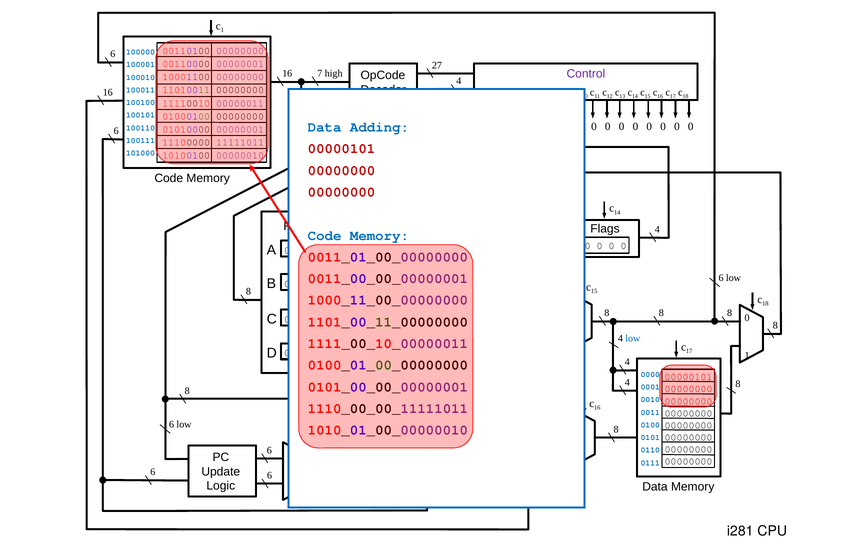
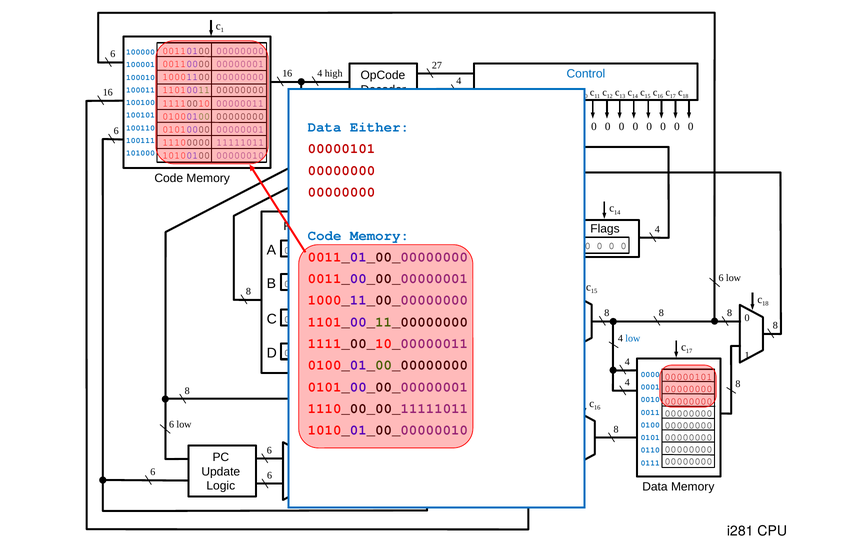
Control colour: purple -> blue (586, 74)
16 7: 7 -> 4 (320, 73)
Adding: Adding -> Either (380, 127)
